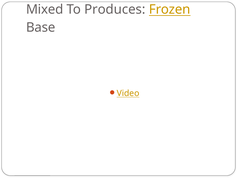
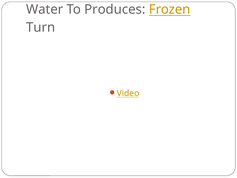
Mixed: Mixed -> Water (45, 9)
Base: Base -> Turn (41, 27)
